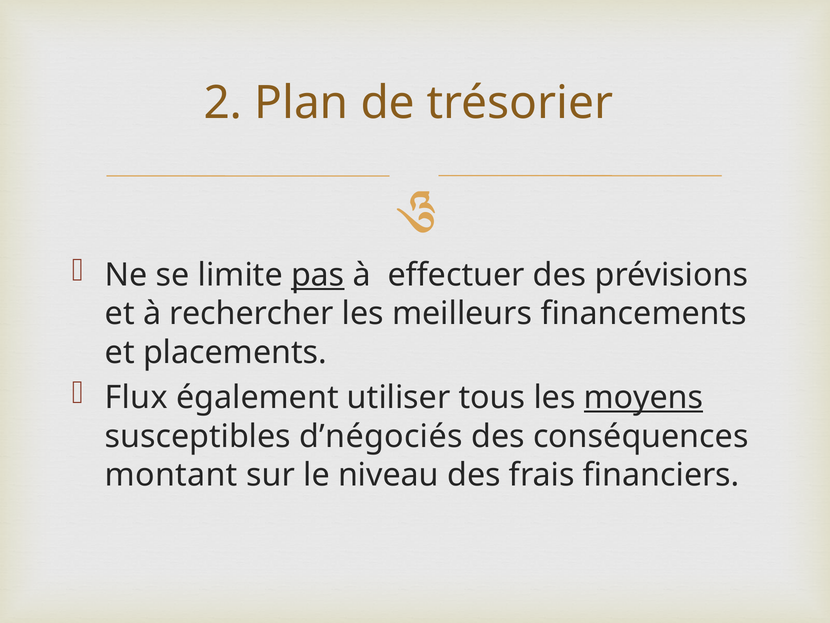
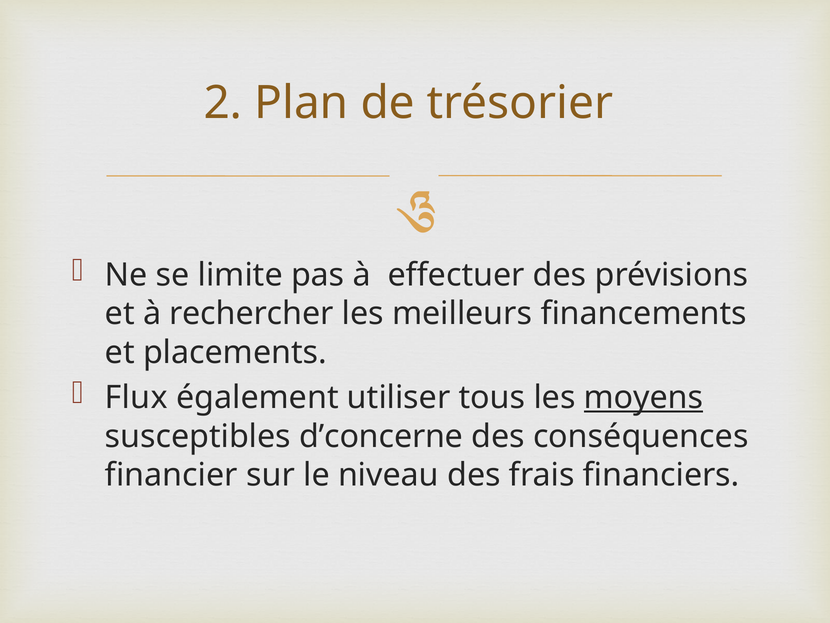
pas underline: present -> none (318, 275)
d’négociés: d’négociés -> d’concerne (381, 436)
montant: montant -> financier (171, 475)
